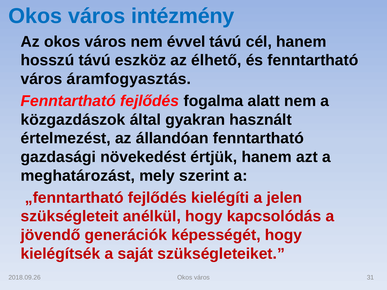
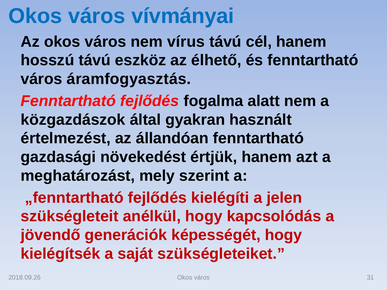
intézmény: intézmény -> vívmányai (183, 16)
évvel: évvel -> vírus (186, 42)
